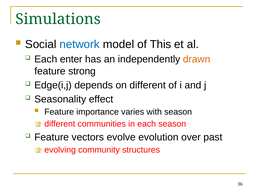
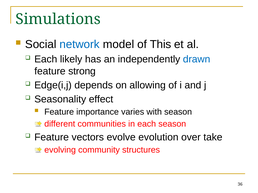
enter: enter -> likely (71, 59)
drawn colour: orange -> blue (197, 59)
on different: different -> allowing (148, 85)
past: past -> take (213, 137)
